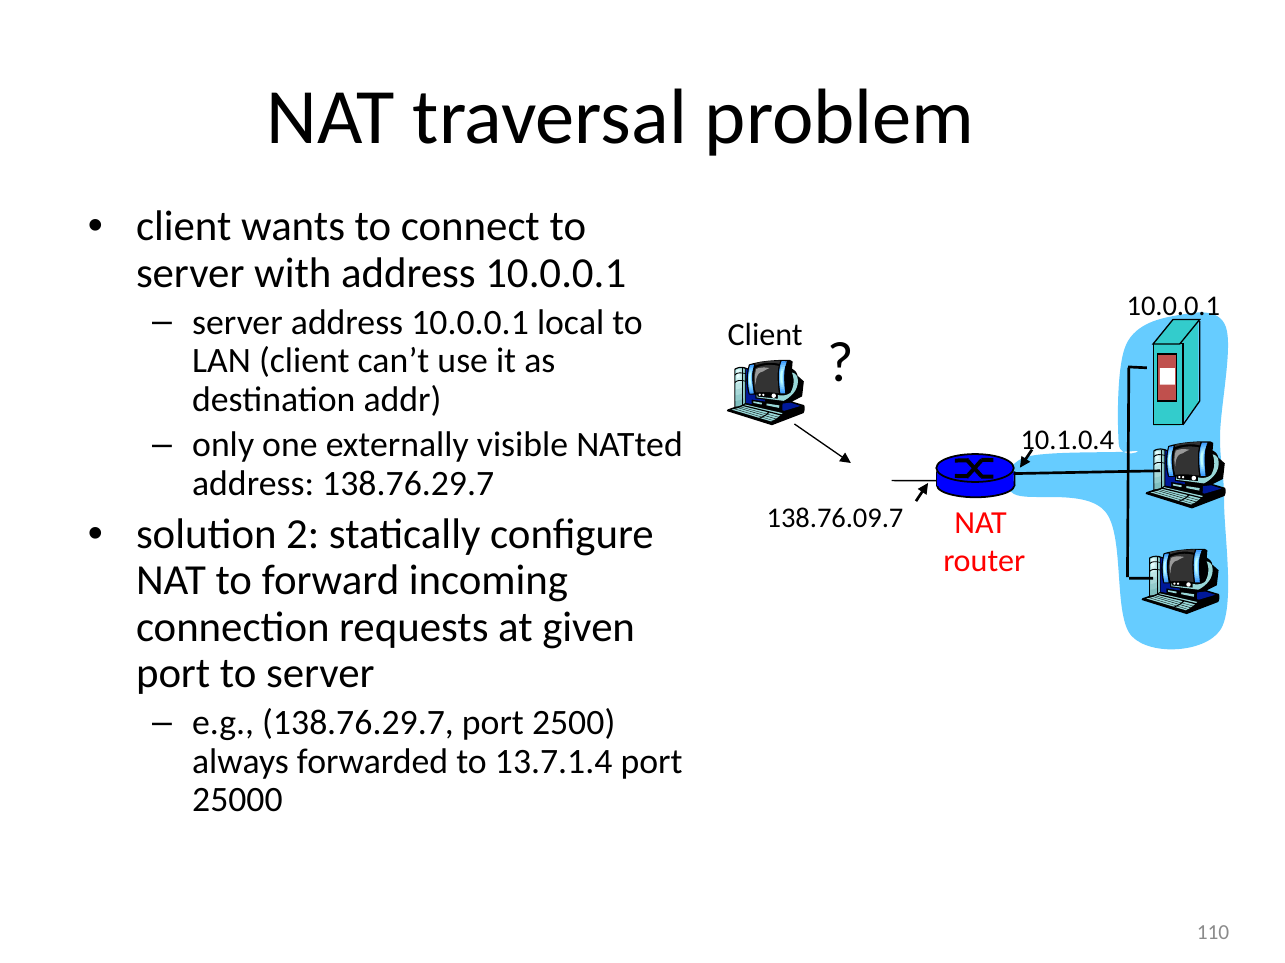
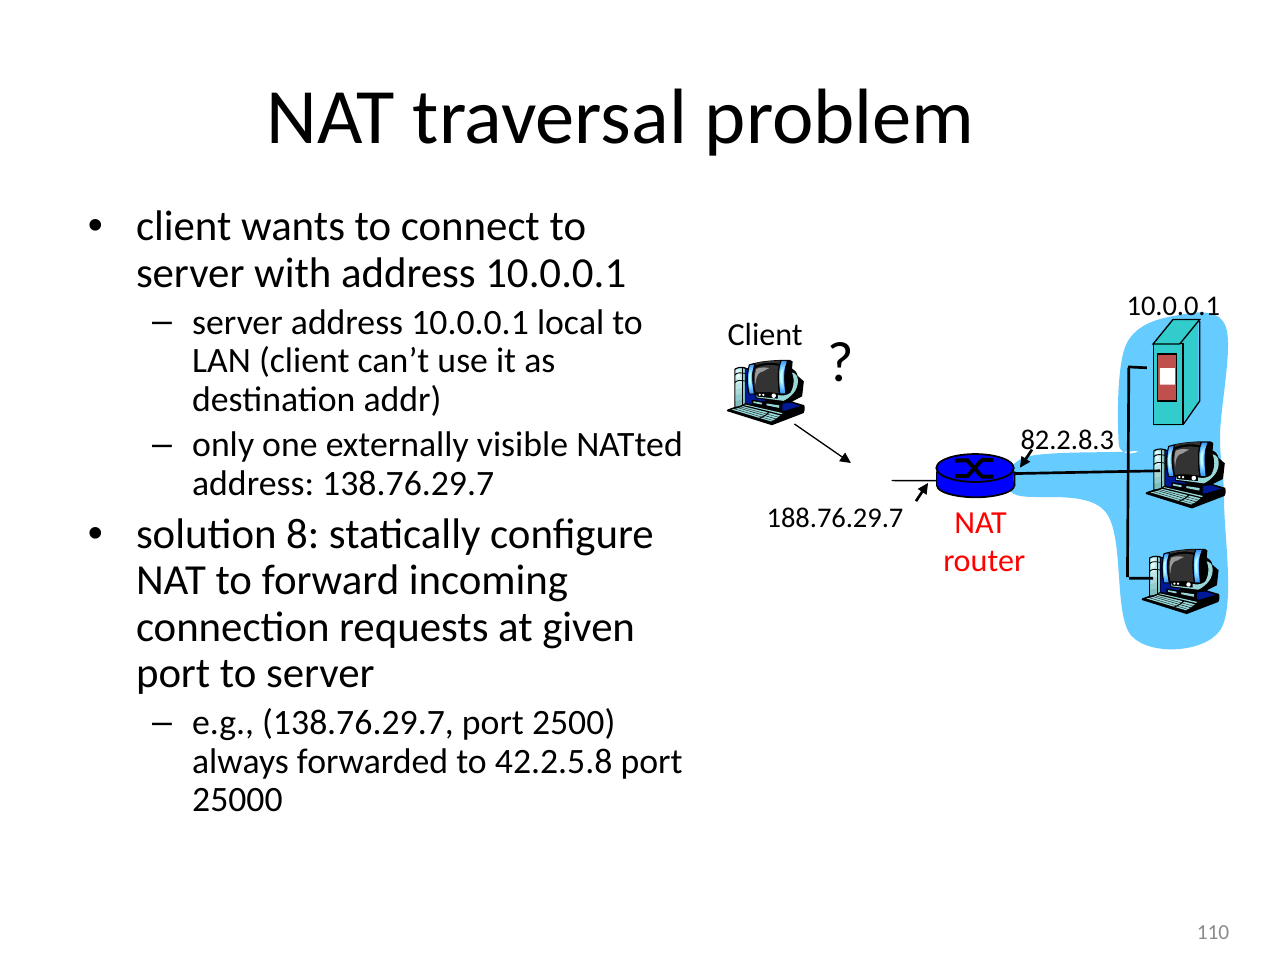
10.1.0.4: 10.1.0.4 -> 82.2.8.3 (1067, 440)
138.76.09.7: 138.76.09.7 -> 188.76.29.7 (835, 518)
2: 2 -> 8 (303, 535)
13.7.1.4: 13.7.1.4 -> 42.2.5.8 (554, 762)
